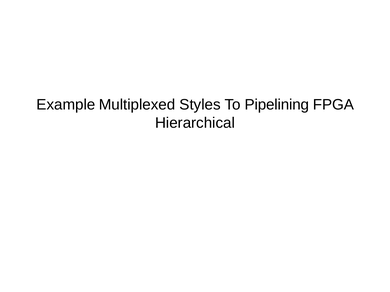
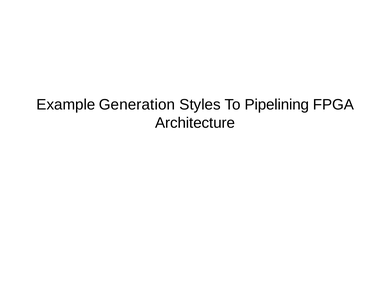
Multiplexed: Multiplexed -> Generation (137, 105)
Hierarchical: Hierarchical -> Architecture (195, 123)
